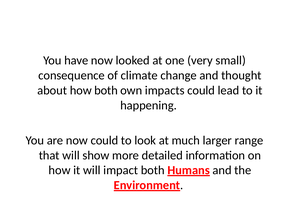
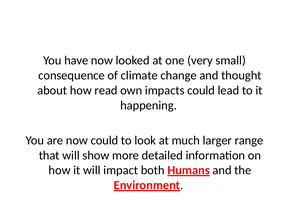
how both: both -> read (106, 90)
